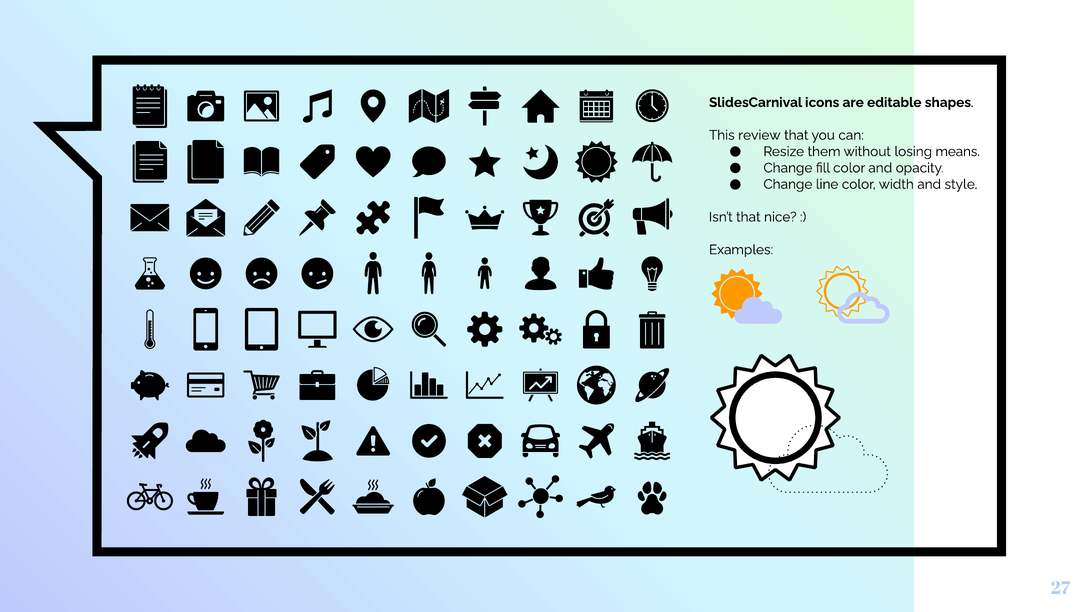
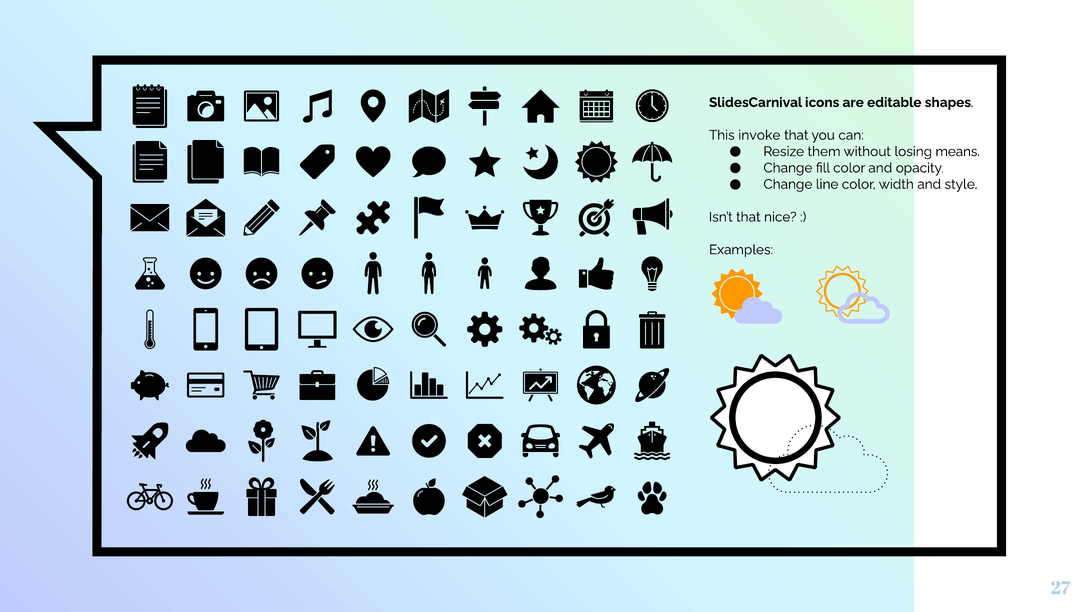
review: review -> invoke (759, 135)
